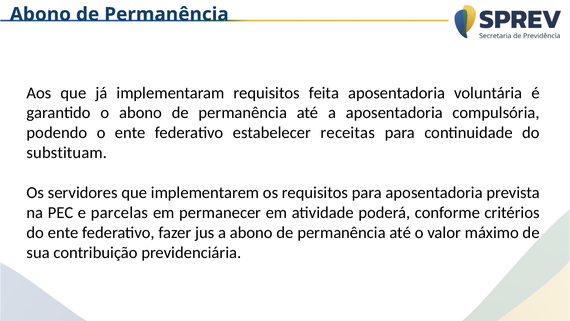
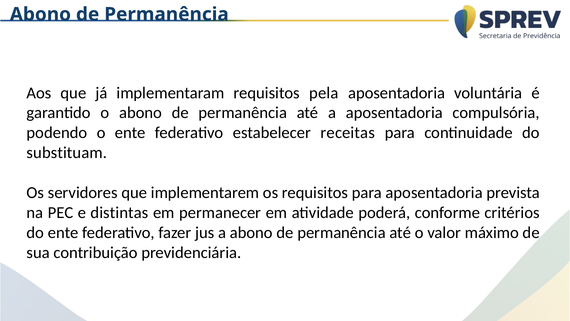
feita: feita -> pela (324, 93)
parcelas: parcelas -> distintas (119, 213)
